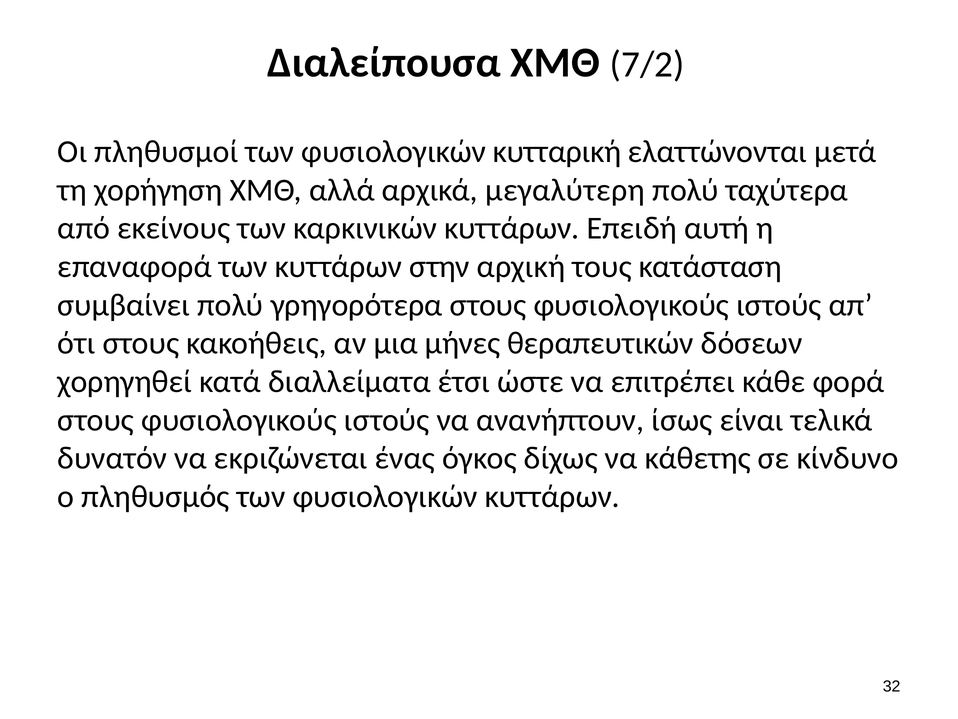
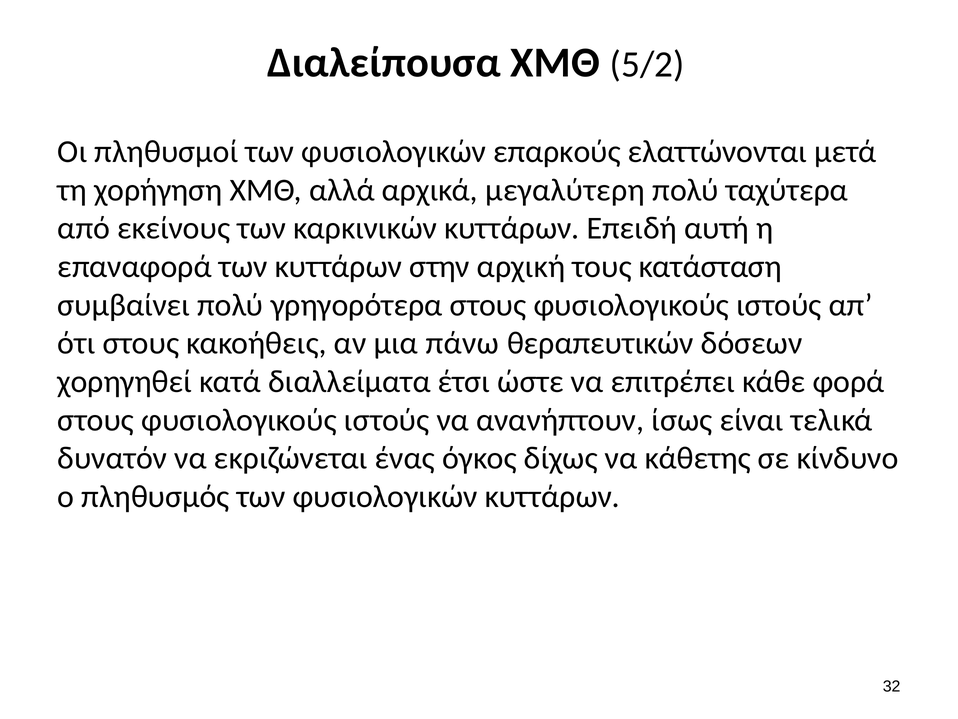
7/2: 7/2 -> 5/2 (647, 65)
κυτταρική: κυτταρική -> επαρκούς (557, 152)
μήνες: μήνες -> πάνω (462, 343)
